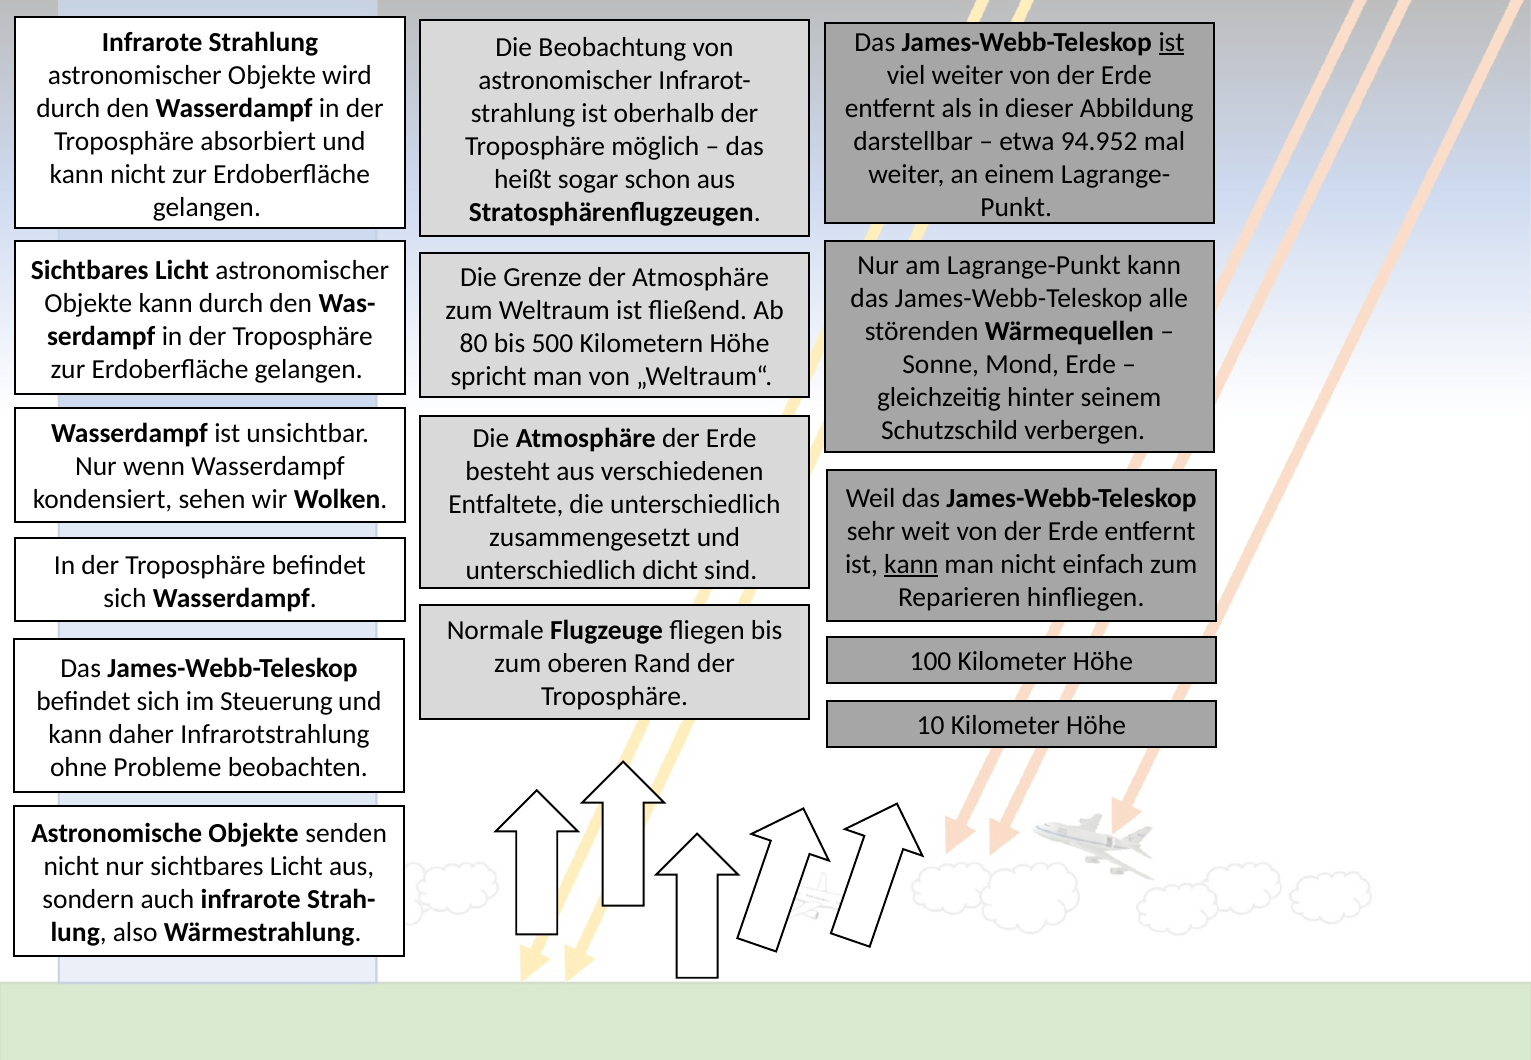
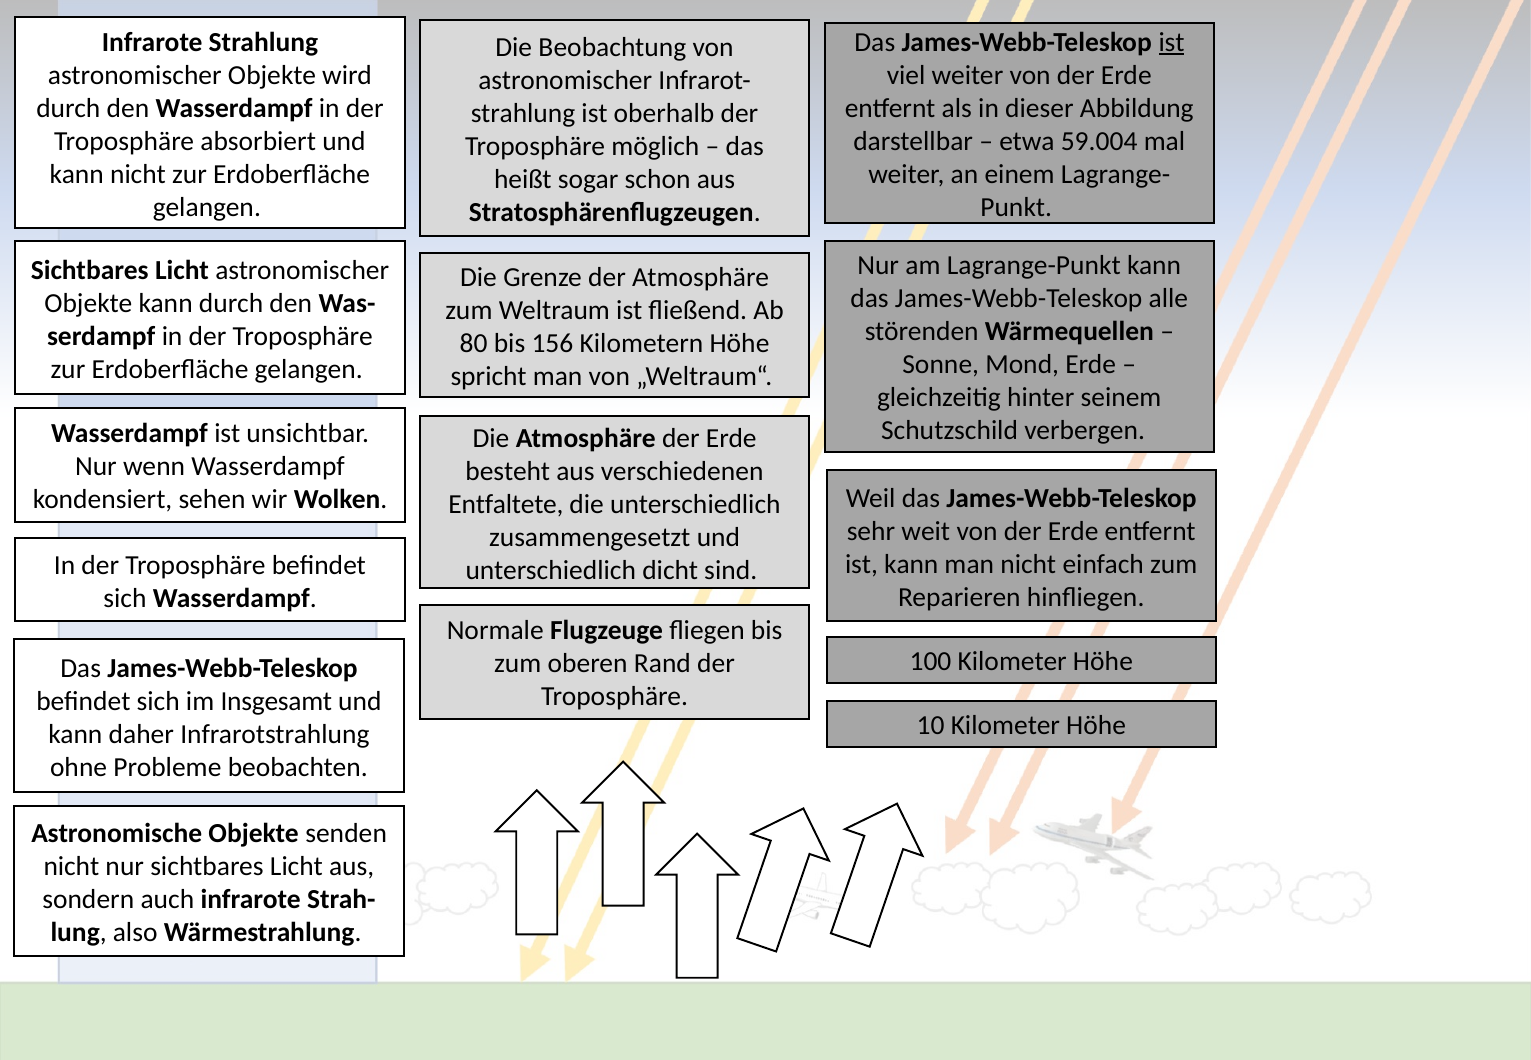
94.952: 94.952 -> 59.004 (1099, 141)
500: 500 -> 156 (552, 344)
kann underline: present -> none (911, 564)
Steuerung: Steuerung -> Insgesamt (276, 701)
